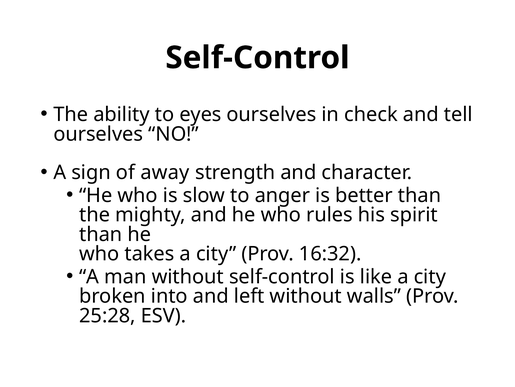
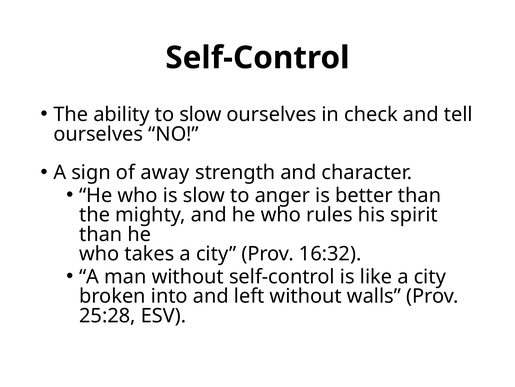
to eyes: eyes -> slow (200, 114)
